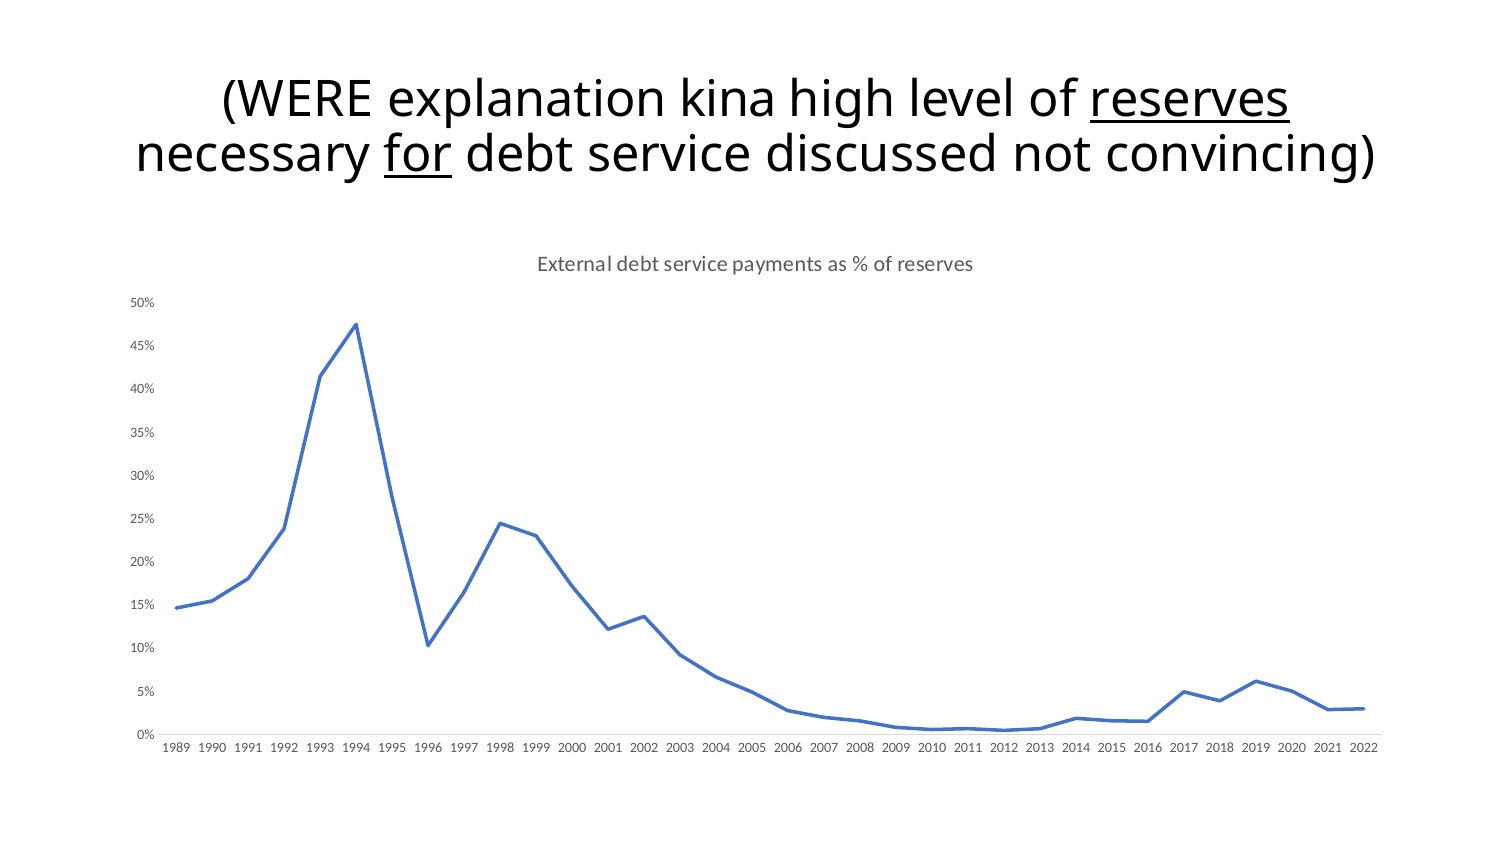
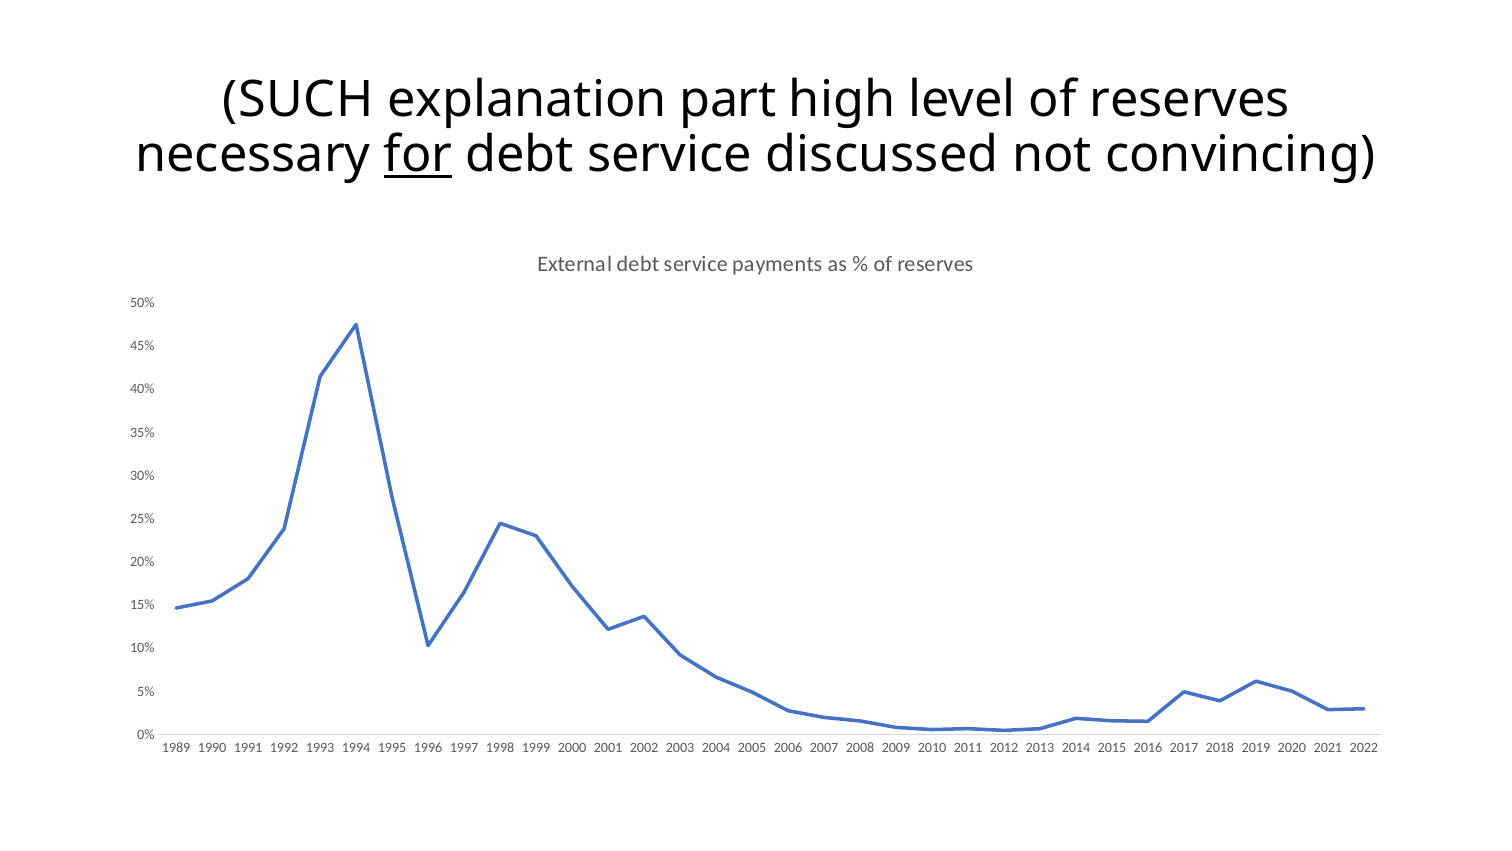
WERE: WERE -> SUCH (298, 100)
kina: kina -> part (728, 100)
reserves underline: present -> none (1190, 100)
